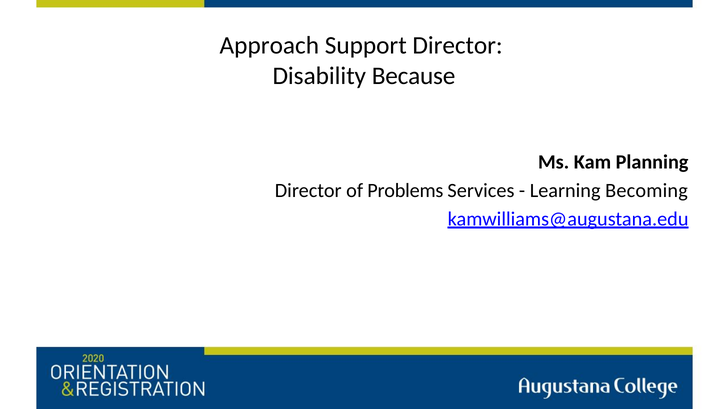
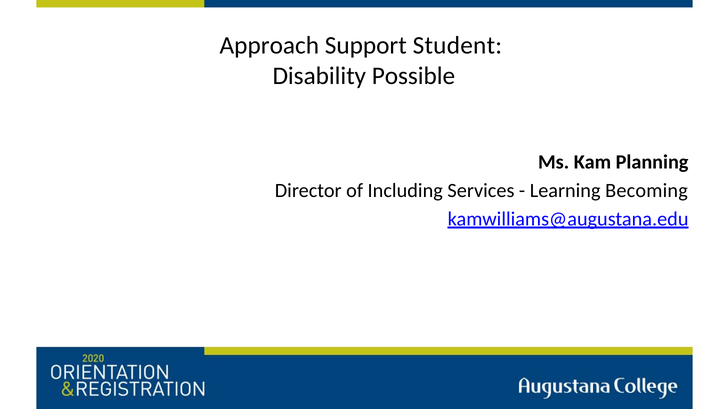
Support Director: Director -> Student (457, 46)
Because: Because -> Possible (413, 76)
Problems: Problems -> Including (405, 191)
